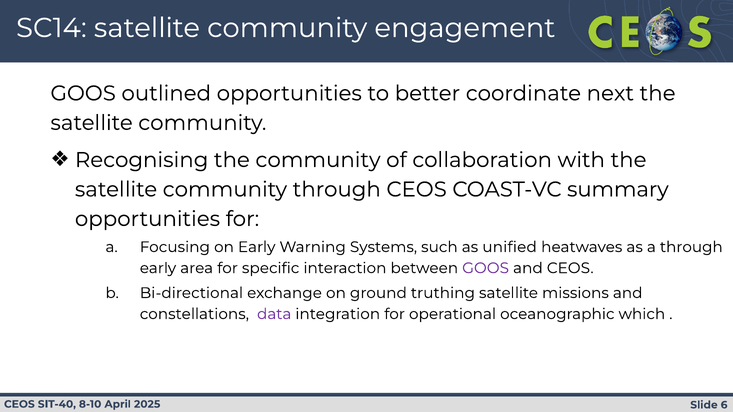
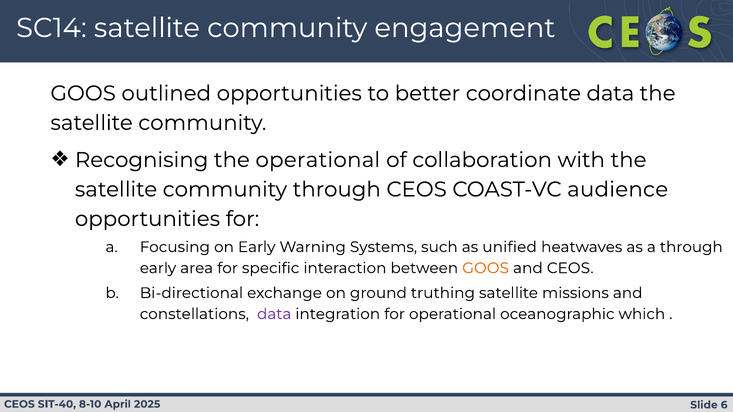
coordinate next: next -> data (610, 93)
the community: community -> operational (318, 160)
summary: summary -> audience (618, 190)
GOOS colour: purple -> orange (486, 268)
